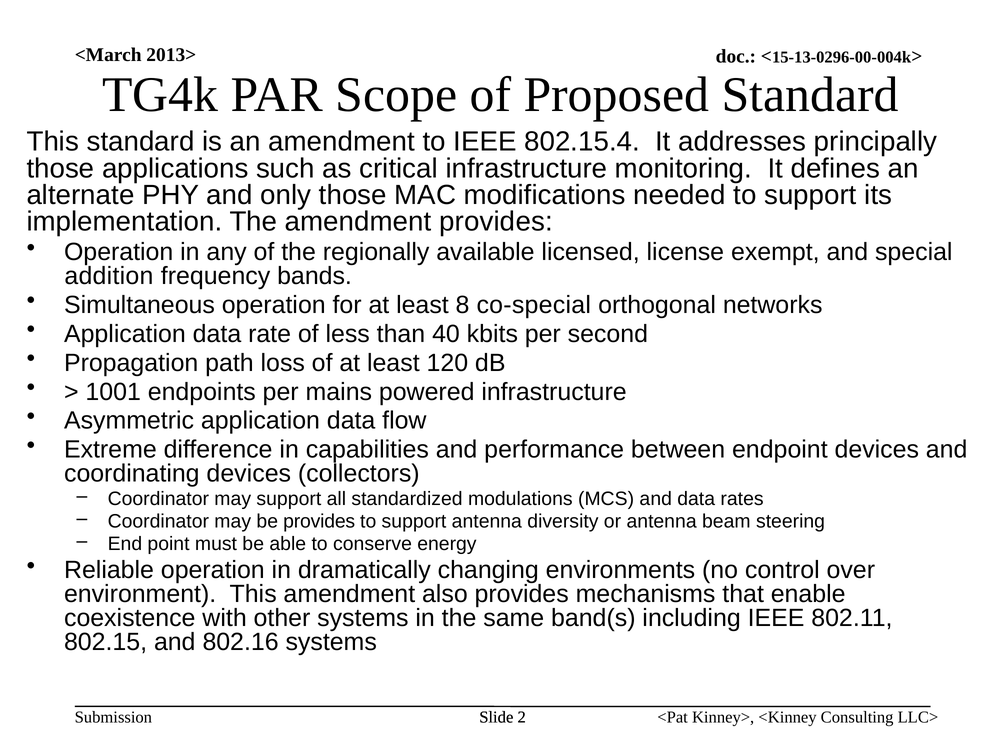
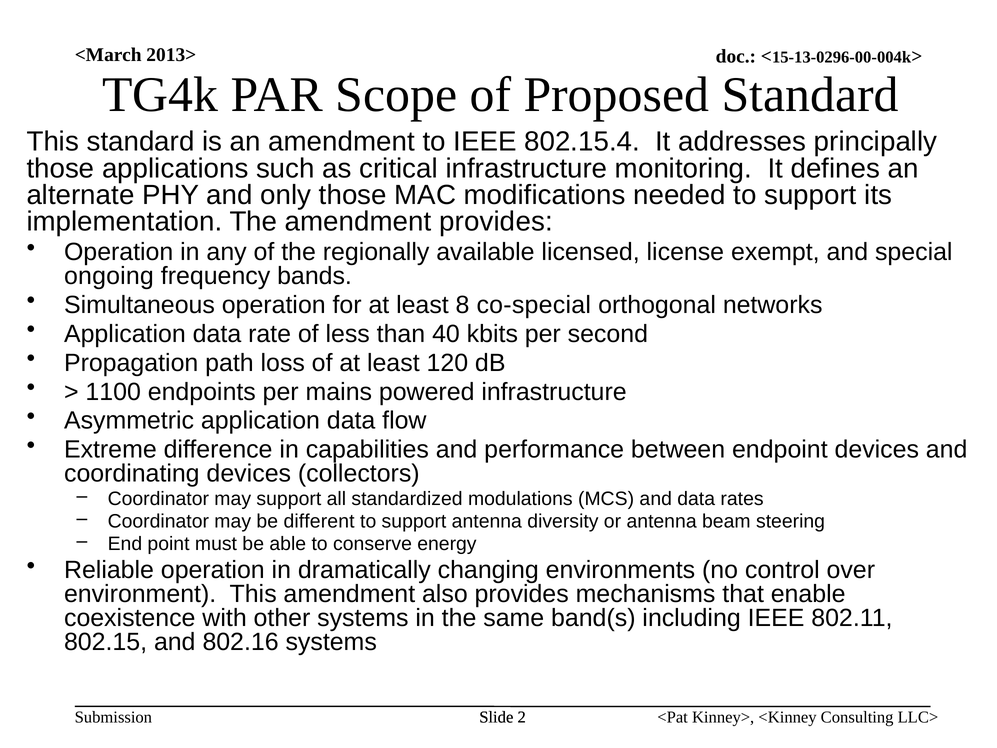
addition: addition -> ongoing (109, 276)
1001: 1001 -> 1100 (113, 392)
be provides: provides -> different (319, 521)
